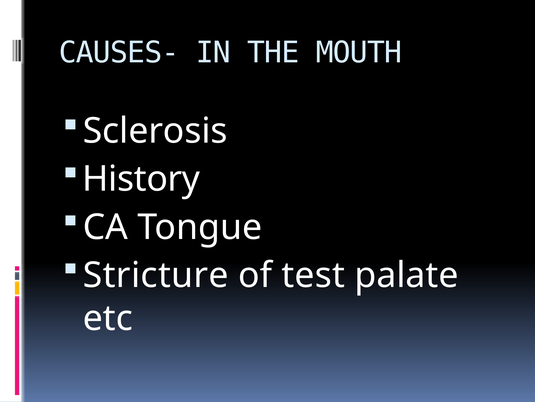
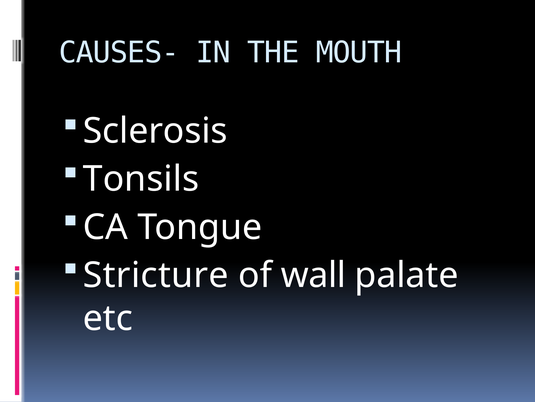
History: History -> Tonsils (141, 179)
test: test -> wall (313, 275)
